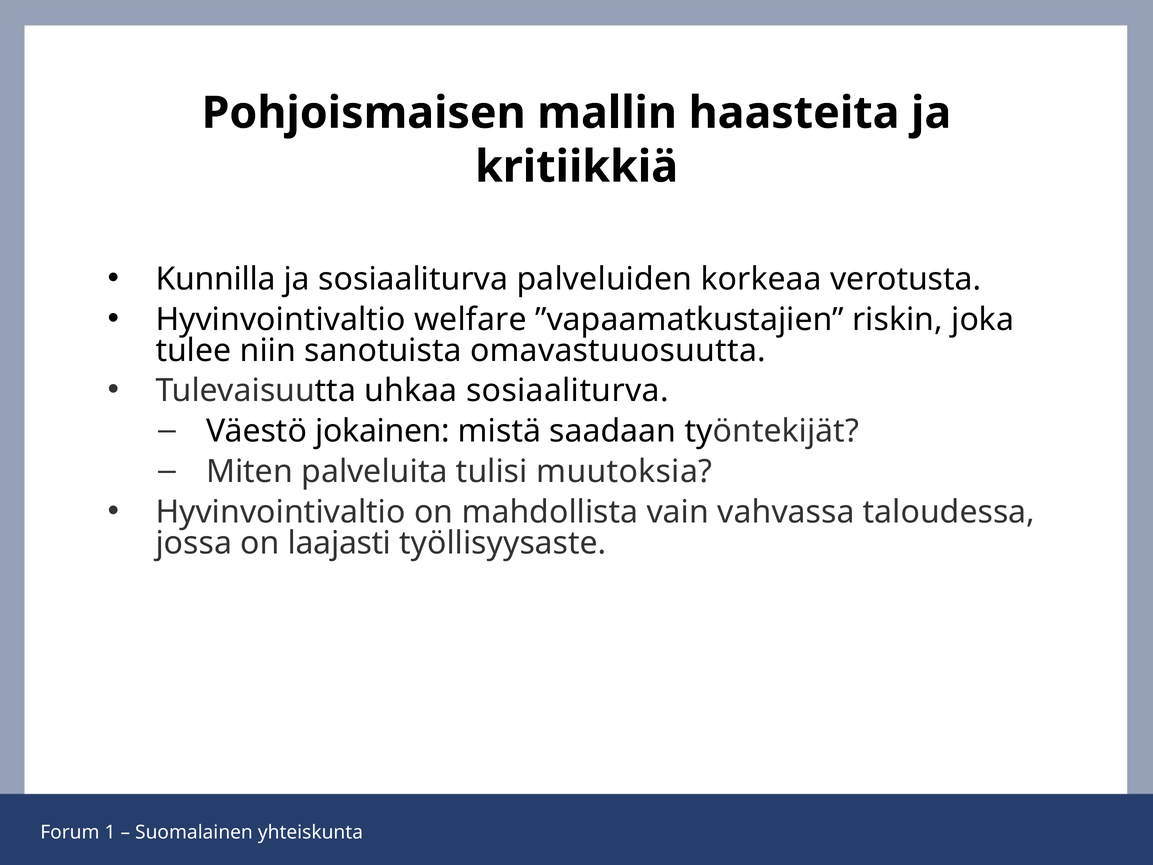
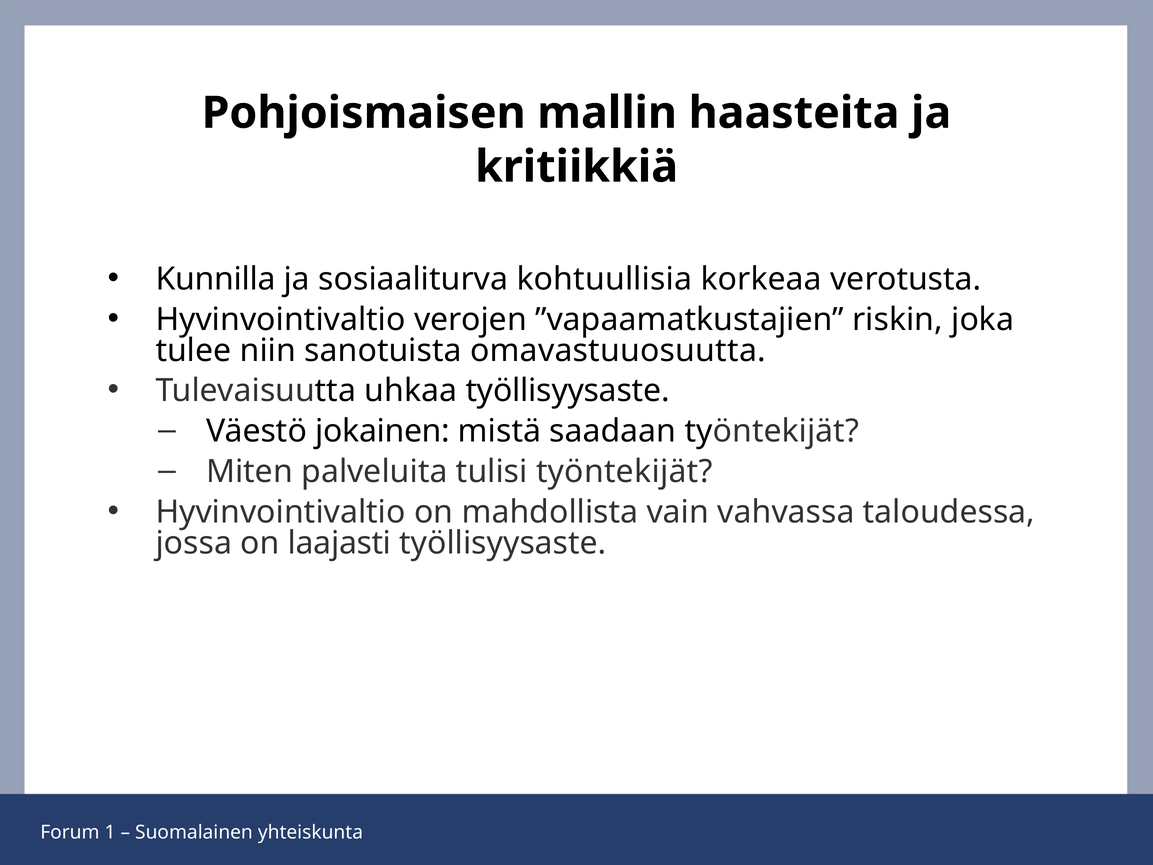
palveluiden: palveluiden -> kohtuullisia (604, 279)
welfare: welfare -> verojen (470, 320)
uhkaa sosiaaliturva: sosiaaliturva -> työllisyysaste (568, 391)
tulisi muutoksia: muutoksia -> työntekijät (624, 472)
